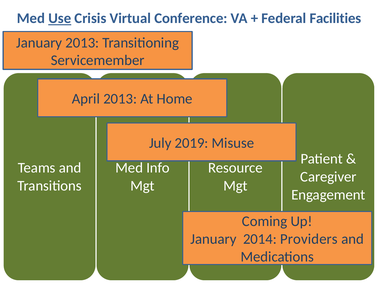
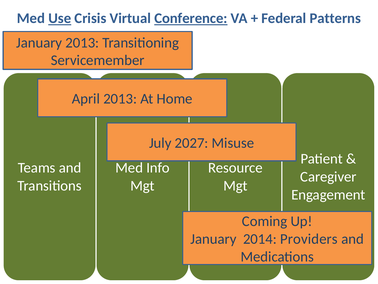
Conference underline: none -> present (191, 18)
Facilities: Facilities -> Patterns (335, 18)
2019: 2019 -> 2027 (192, 143)
